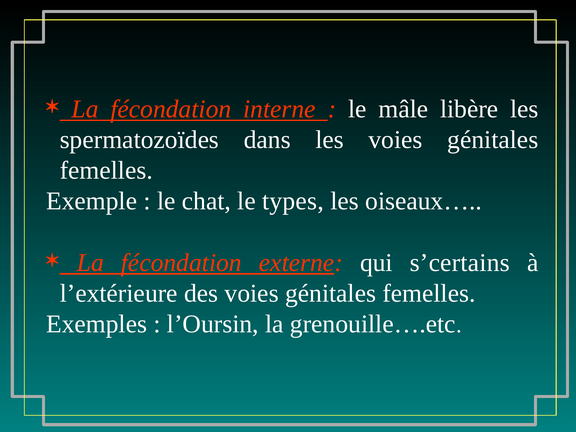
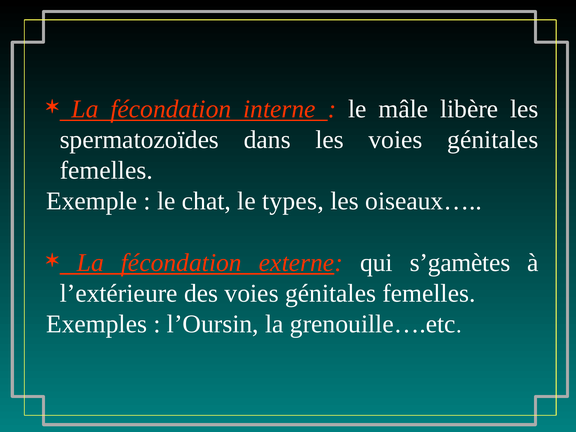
s’certains: s’certains -> s’gamètes (460, 263)
